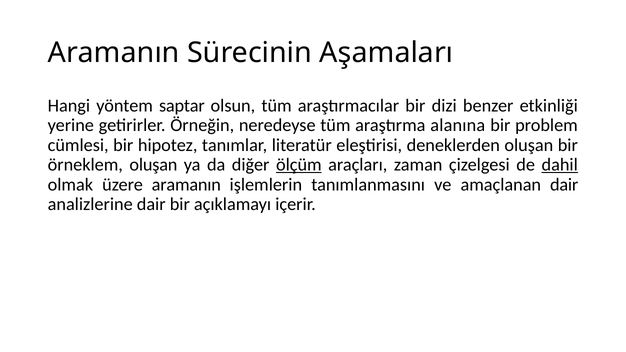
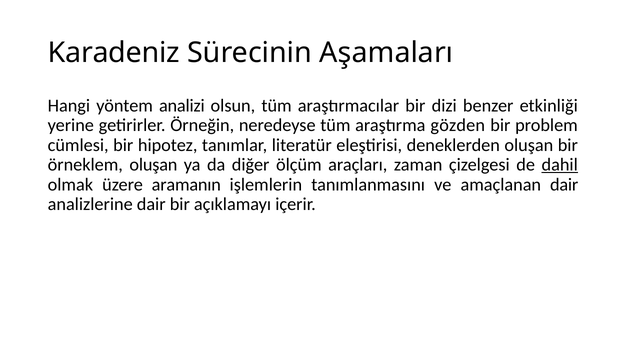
Aramanın: Aramanın -> Karadeniz (114, 53)
saptar: saptar -> analizi (182, 106)
alanına: alanına -> gözden (458, 125)
ölçüm underline: present -> none (299, 165)
